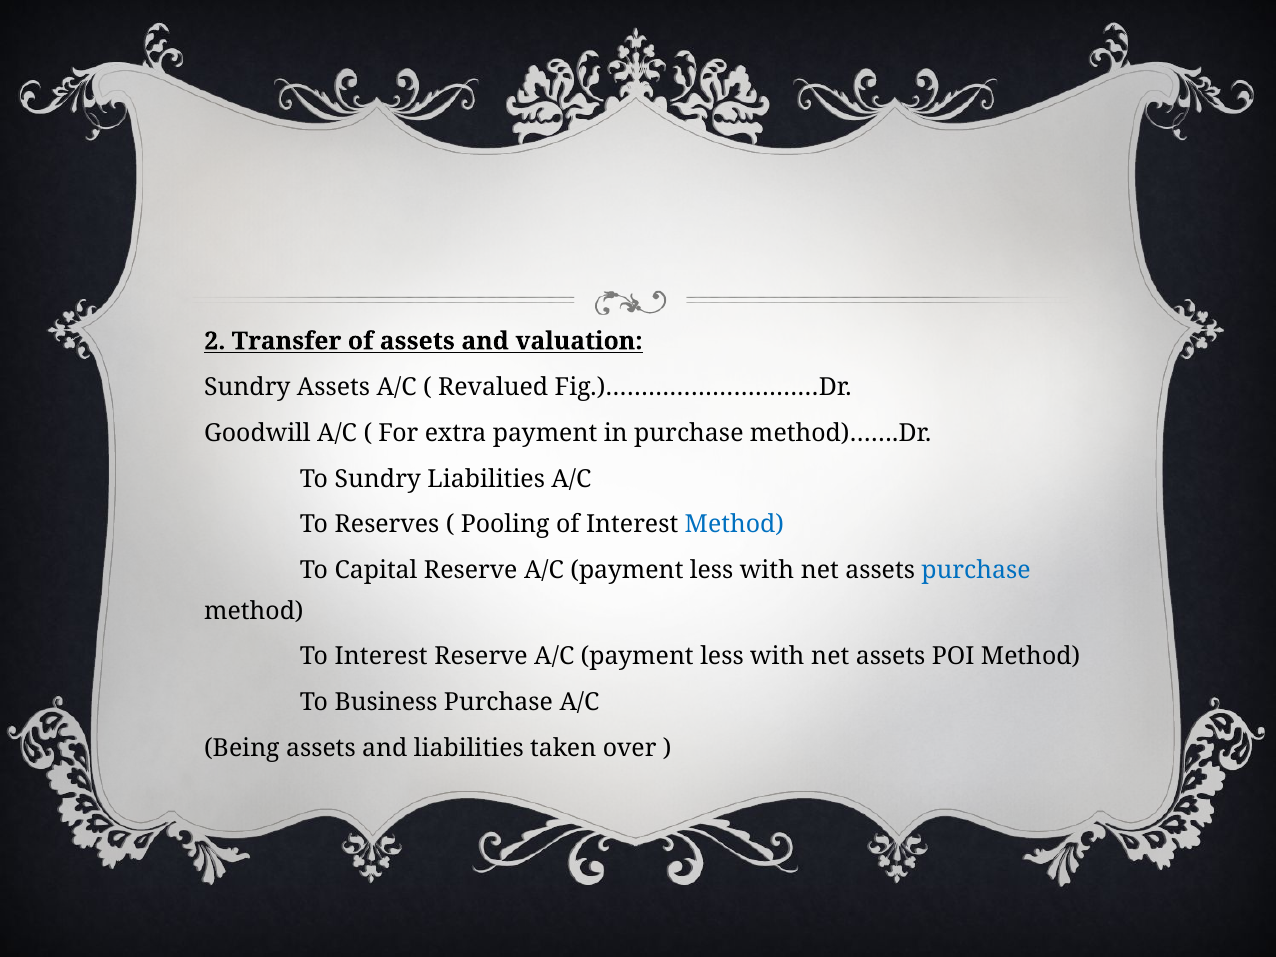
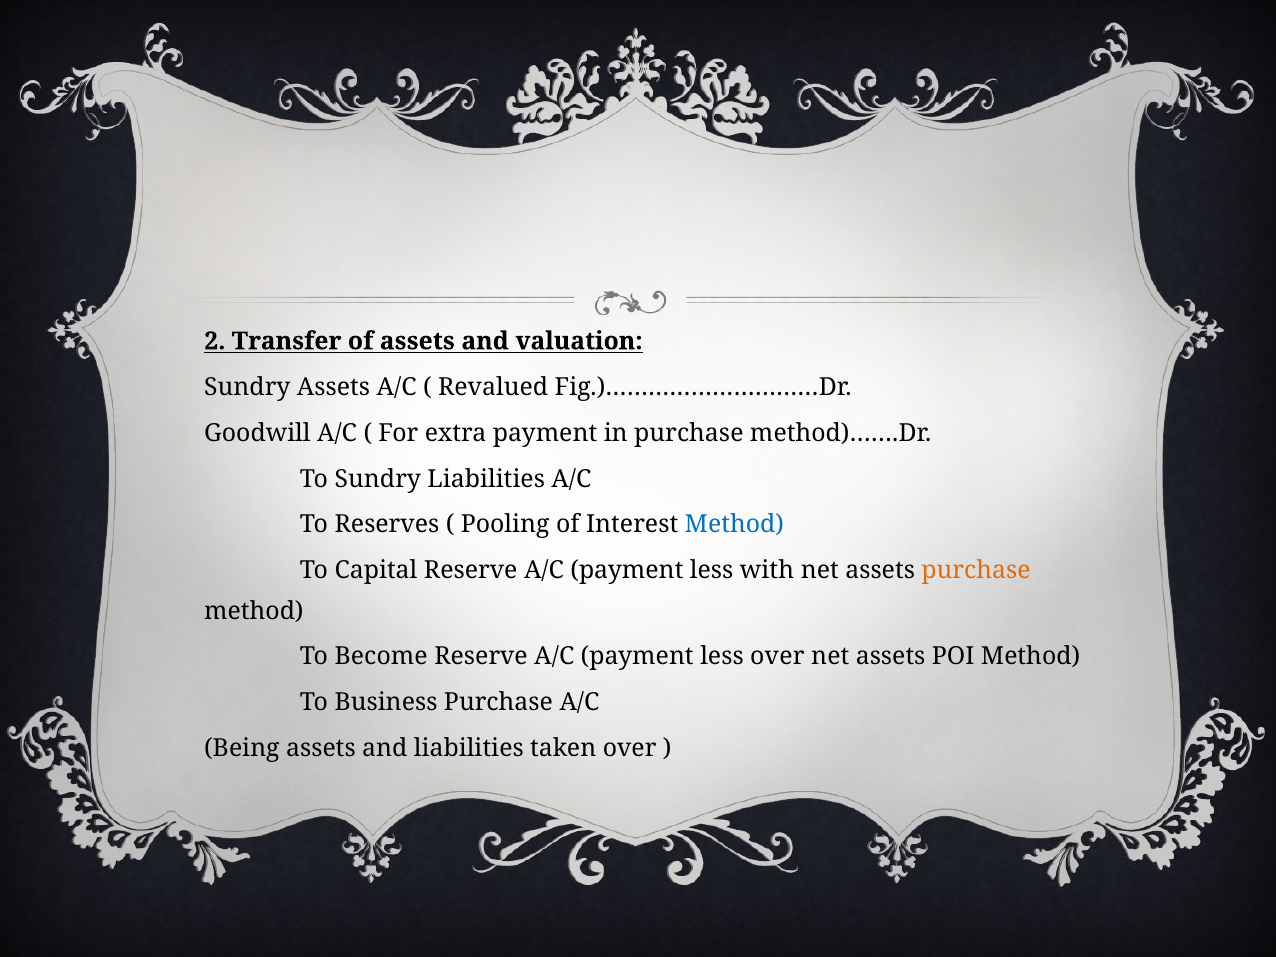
purchase colour: blue -> orange (976, 571)
To Interest: Interest -> Become (381, 657)
with: with -> over (777, 657)
